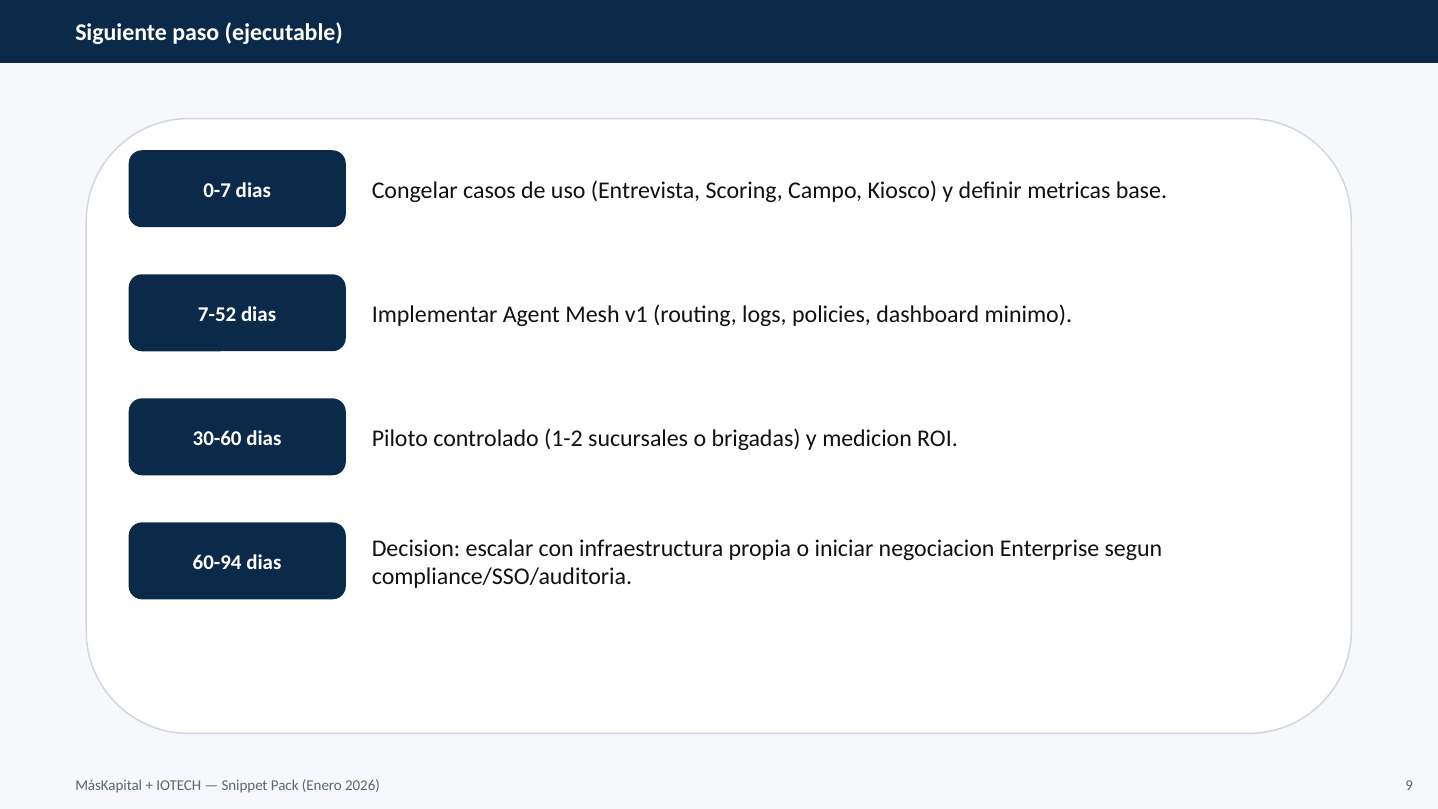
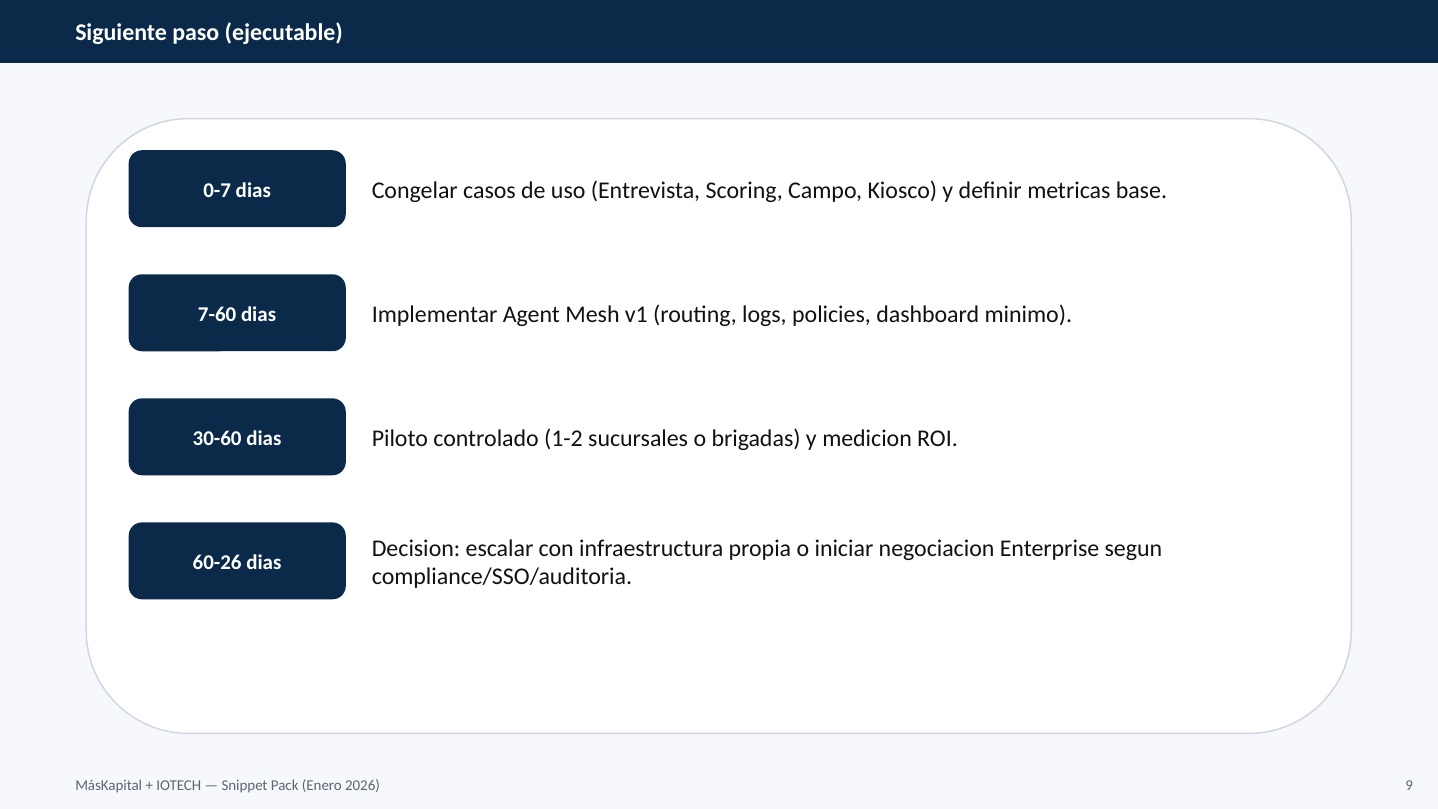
7-52: 7-52 -> 7-60 (217, 315)
60-94: 60-94 -> 60-26 (217, 563)
